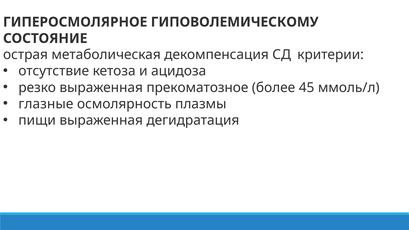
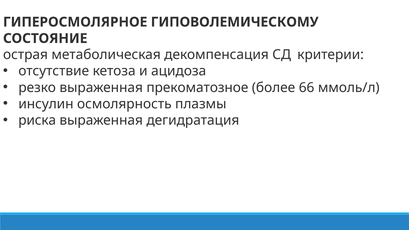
45: 45 -> 66 (307, 88)
глазные: глазные -> инсулин (46, 104)
пищи: пищи -> риска (37, 120)
